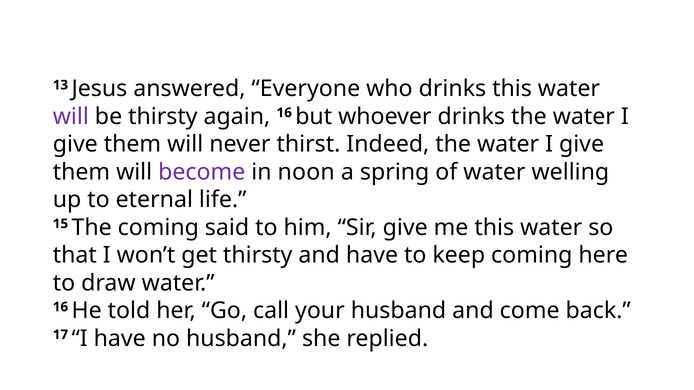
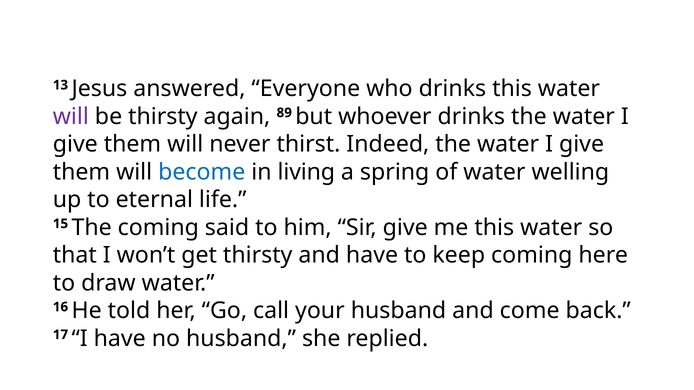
again 16: 16 -> 89 (284, 113)
become colour: purple -> blue (202, 172)
noon: noon -> living (306, 172)
